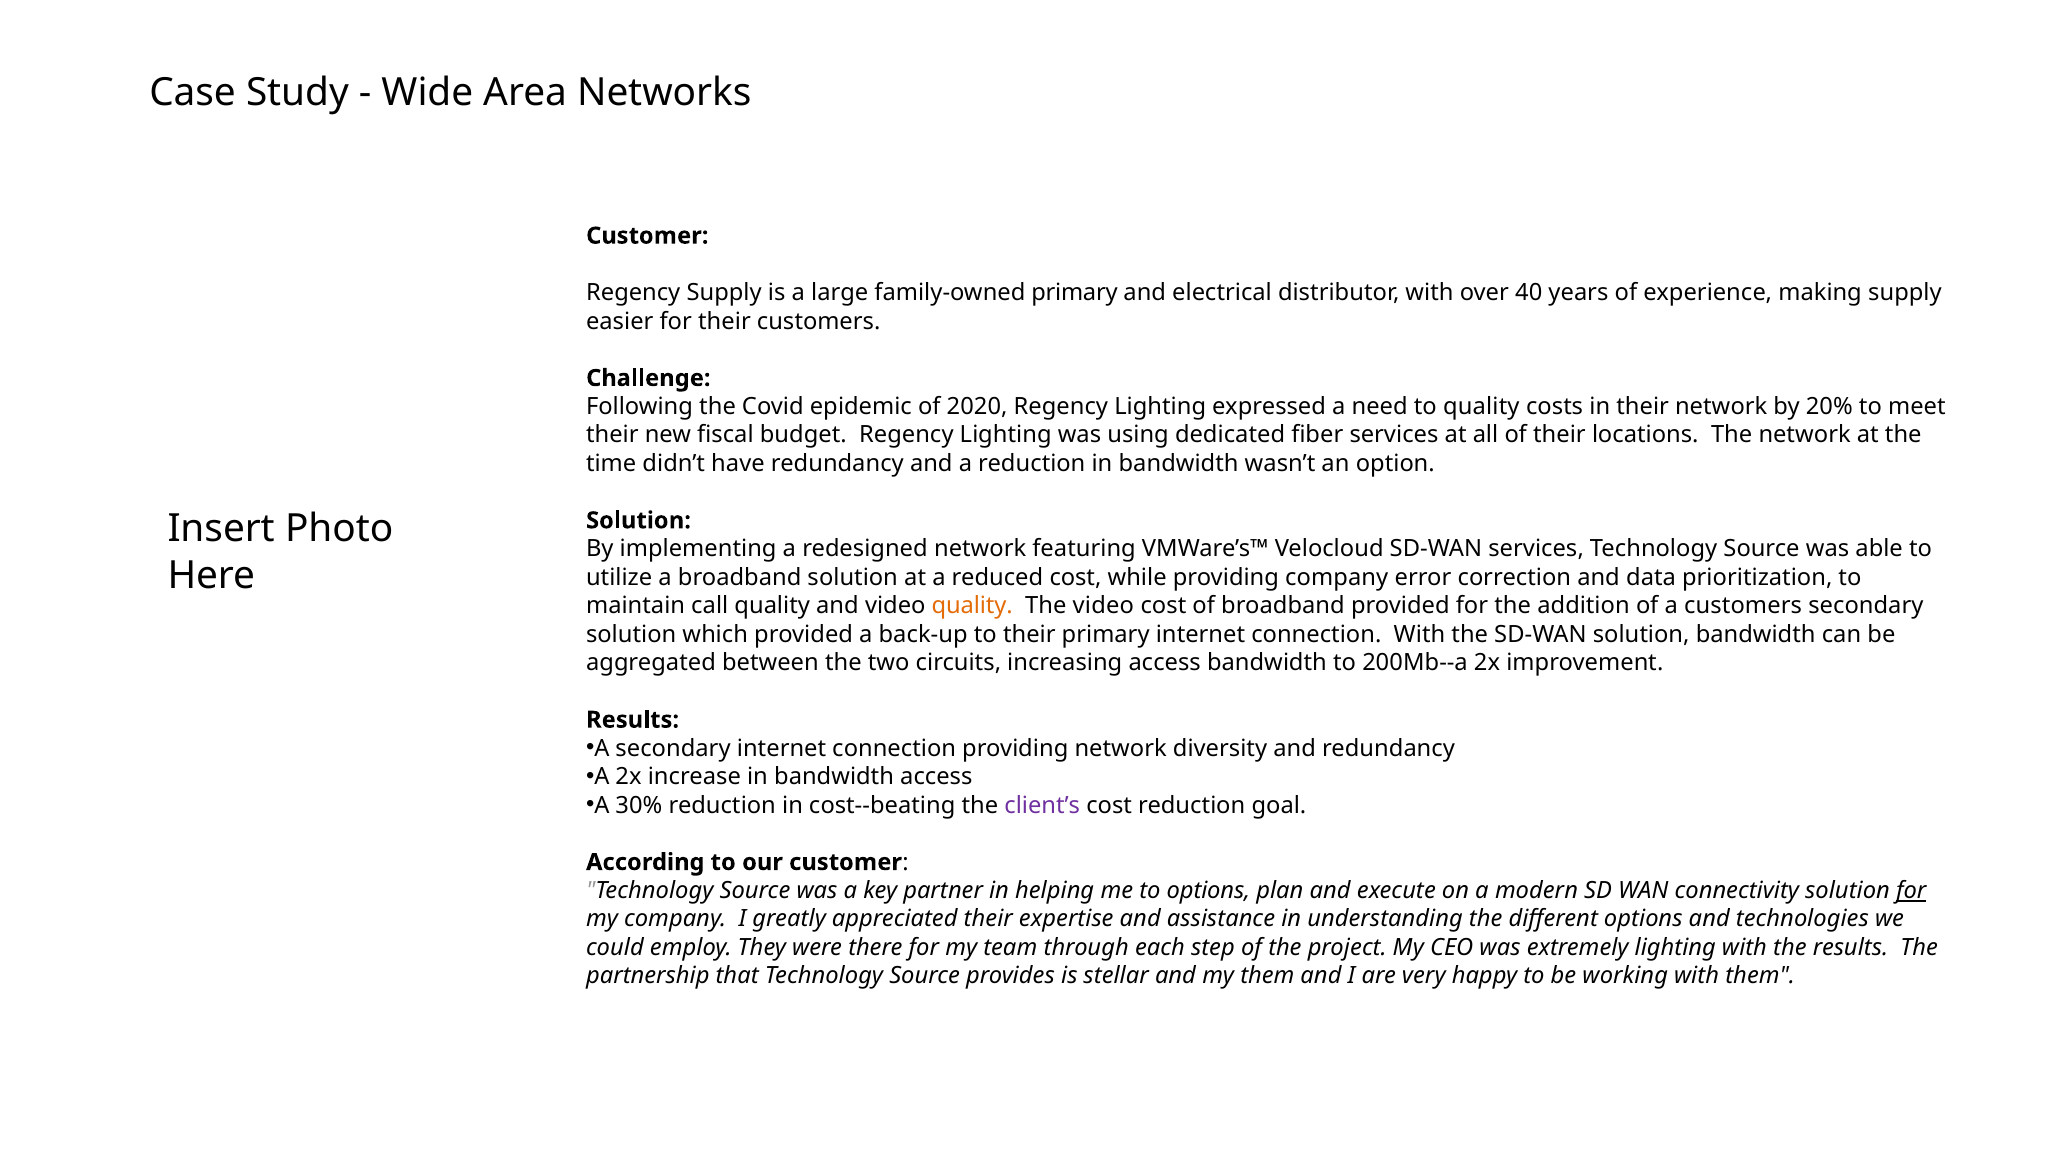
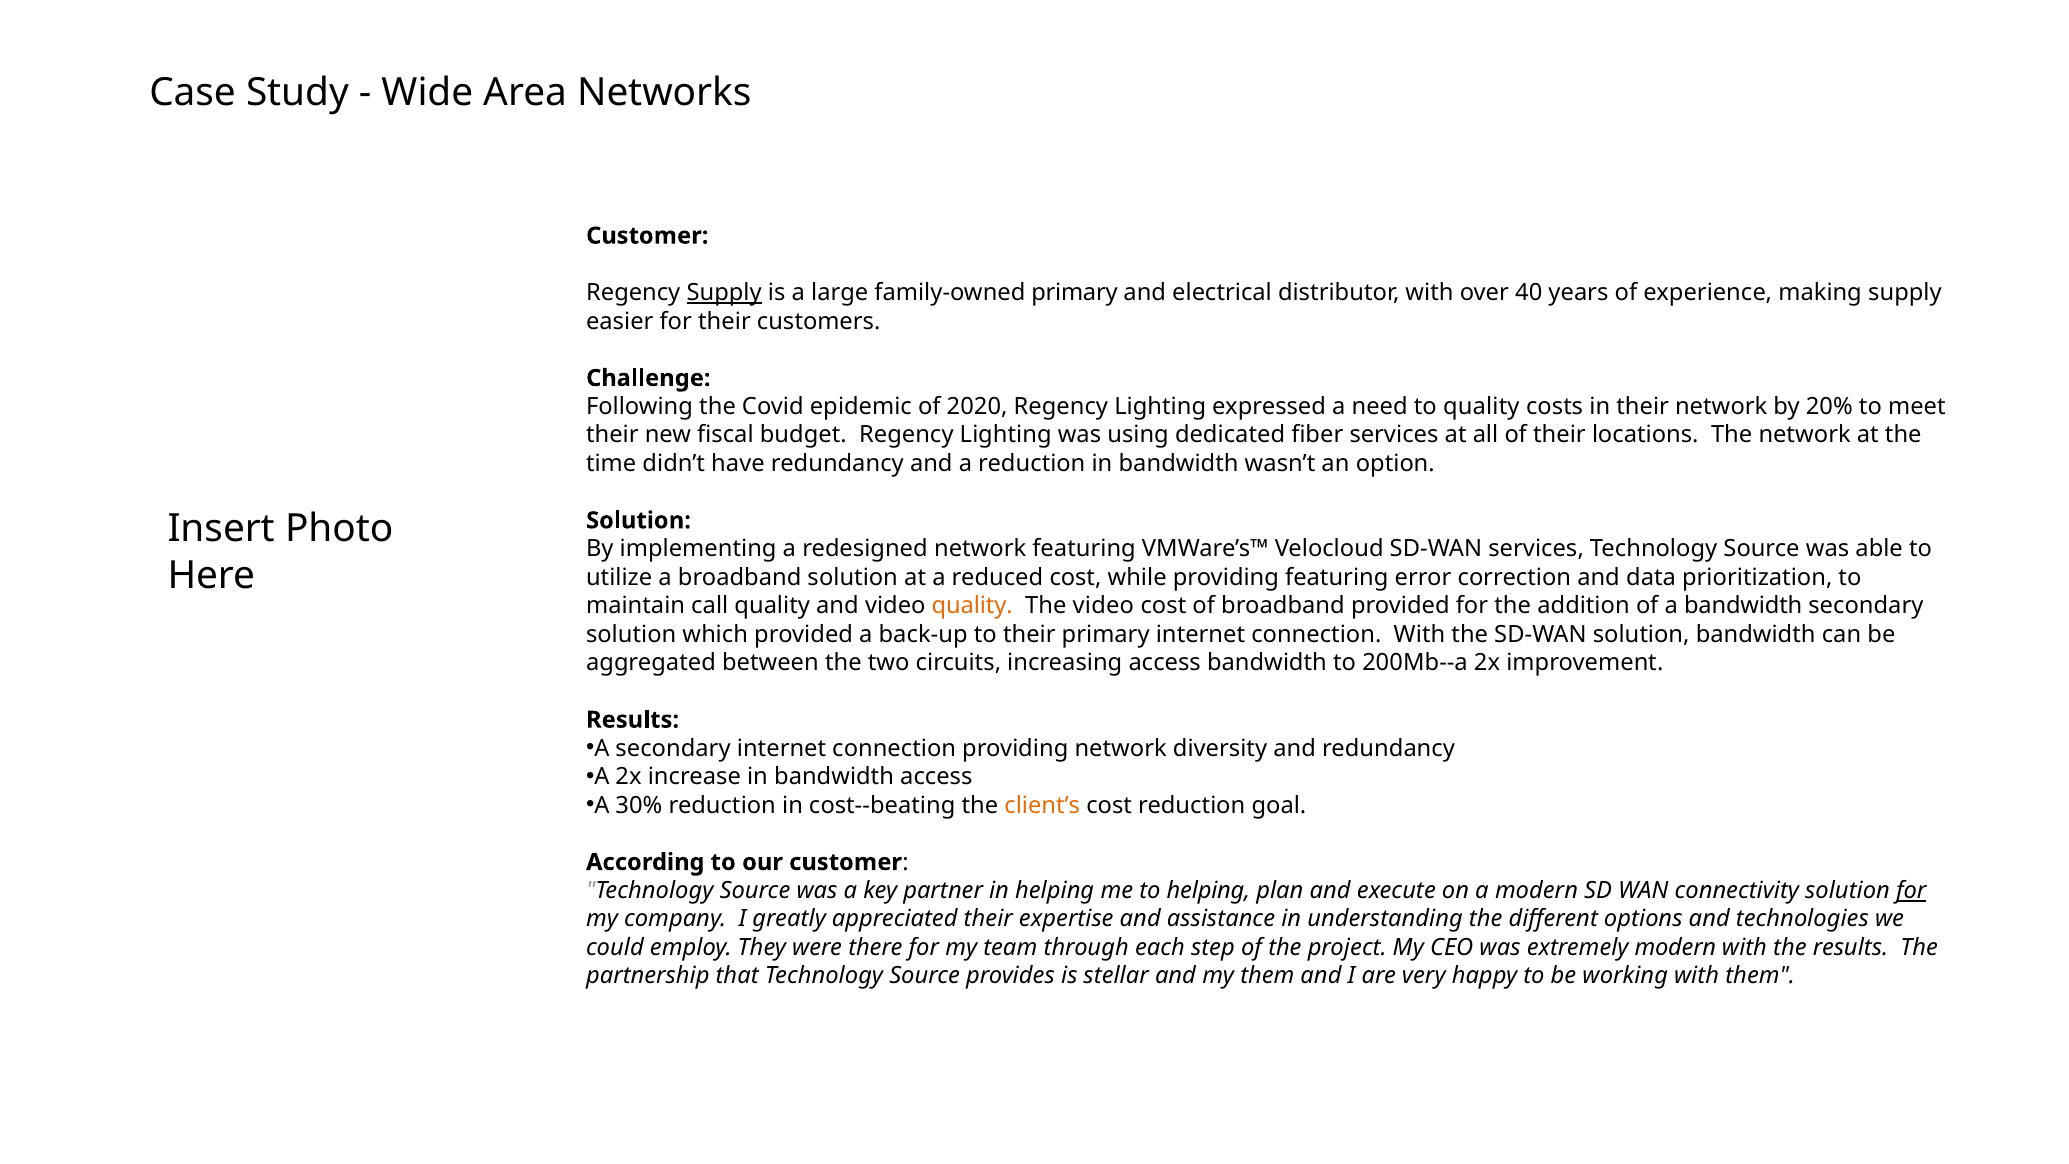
Supply underline: none -> present (724, 293)
providing company: company -> featuring (1337, 577)
a customers: customers -> bandwidth (1743, 606)
client’s colour: purple -> orange (1042, 805)
to options: options -> helping (1208, 891)
extremely lighting: lighting -> modern (1675, 947)
